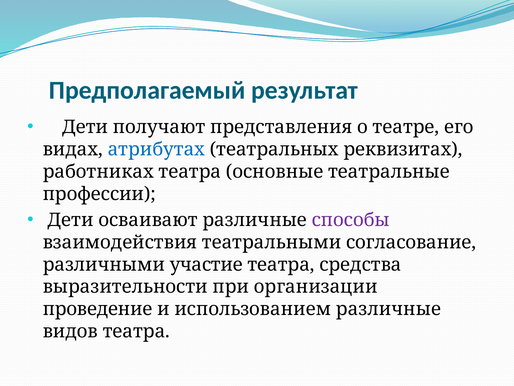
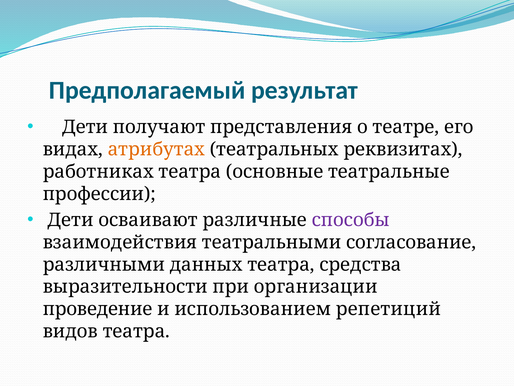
атрибутах colour: blue -> orange (156, 149)
участие: участие -> данных (206, 264)
использованием различные: различные -> репетиций (388, 309)
